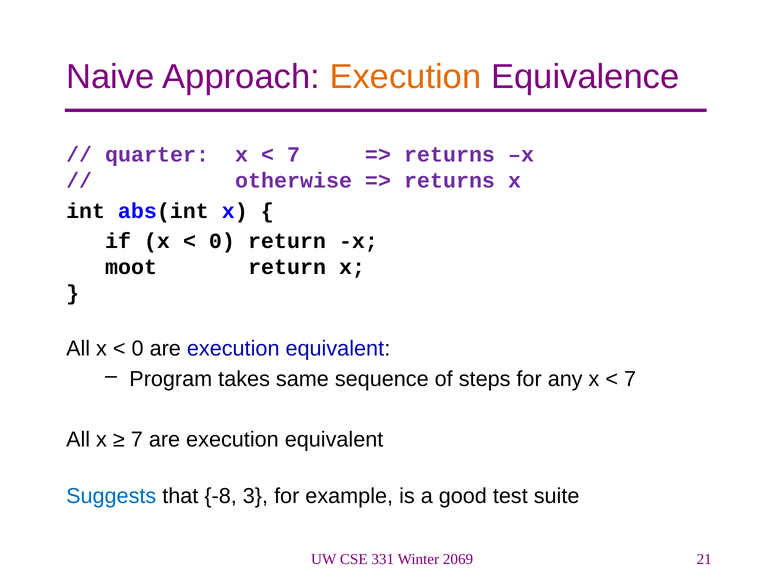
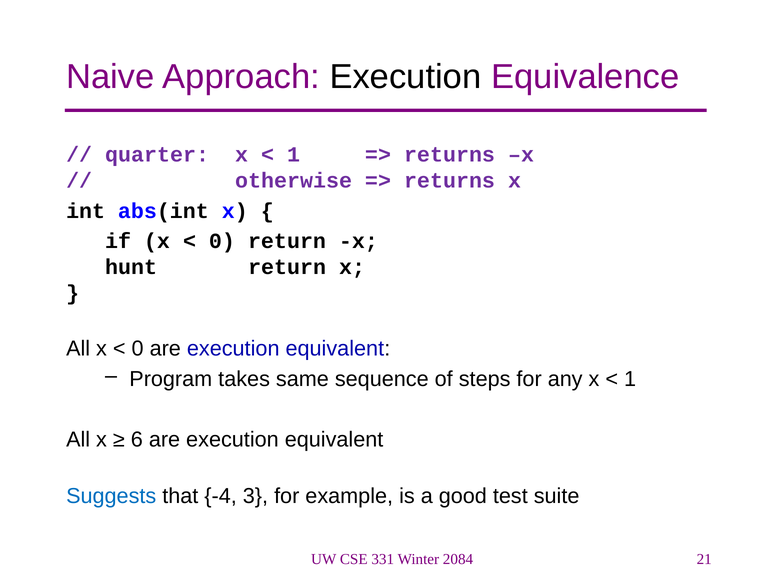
Execution colour: orange -> black (406, 77)
7: 7 -> 1 (294, 155)
moot: moot -> hunt (131, 267)
7: 7 -> 1 (630, 379)
7: 7 -> 6 (137, 439)
-8: -8 -> -4 (221, 496)
2069: 2069 -> 2084 (458, 559)
